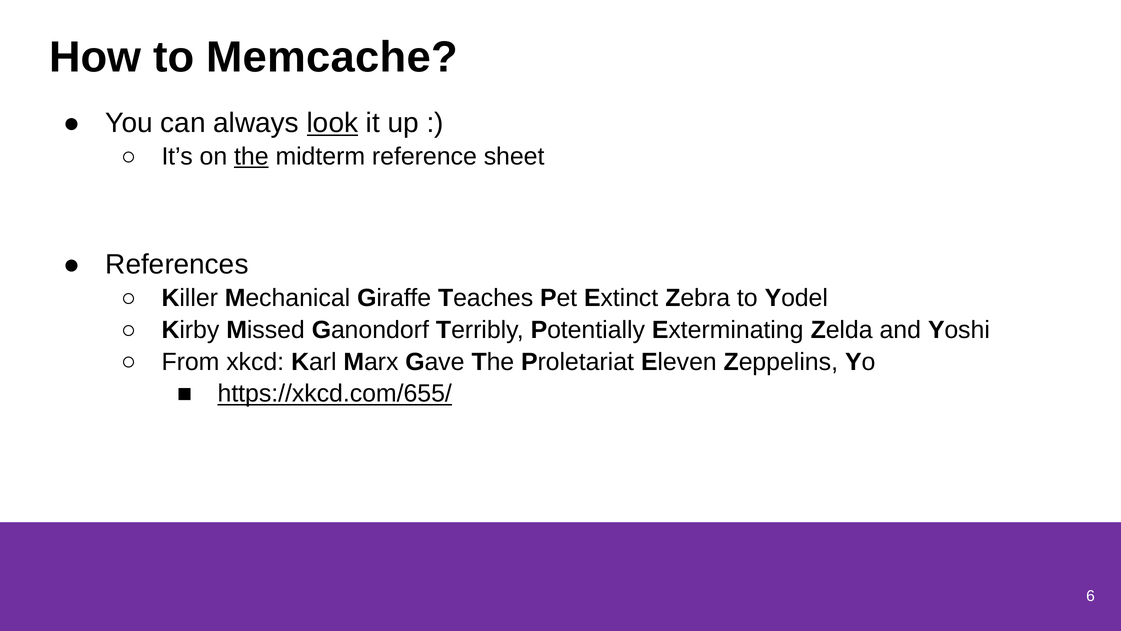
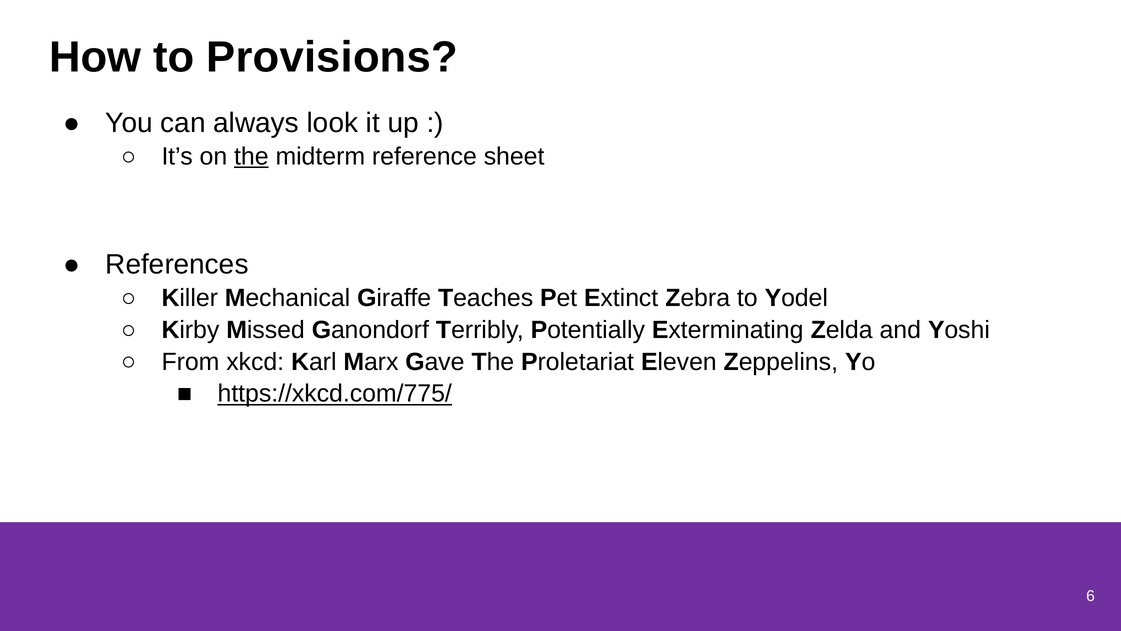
Memcache: Memcache -> Provisions (332, 57)
look underline: present -> none (332, 123)
https://xkcd.com/655/: https://xkcd.com/655/ -> https://xkcd.com/775/ (335, 393)
